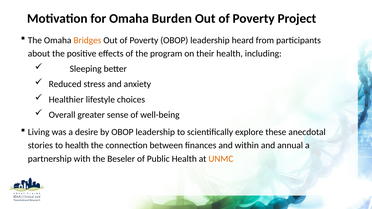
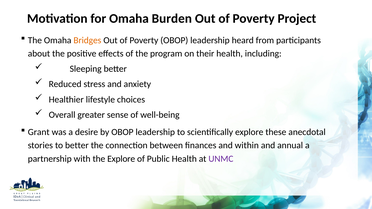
Living: Living -> Grant (39, 132)
to health: health -> better (77, 146)
the Beseler: Beseler -> Explore (121, 159)
UNMC colour: orange -> purple (221, 159)
